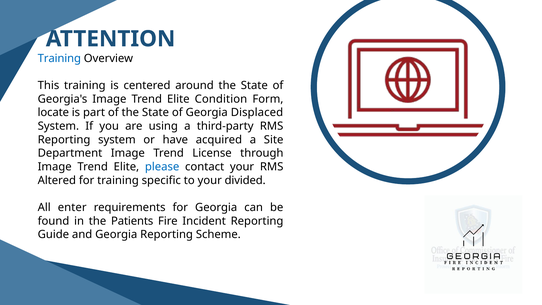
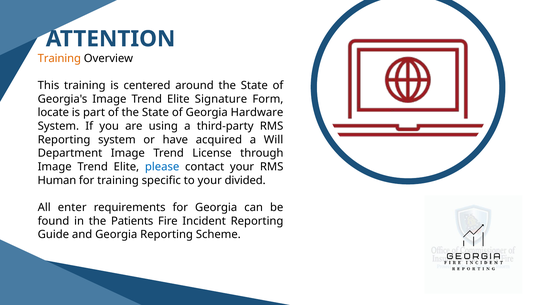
Training colour: blue -> orange (59, 58)
Condition: Condition -> Signature (221, 99)
Displaced: Displaced -> Hardware (257, 113)
Site: Site -> Will (274, 140)
Altered: Altered -> Human (57, 180)
